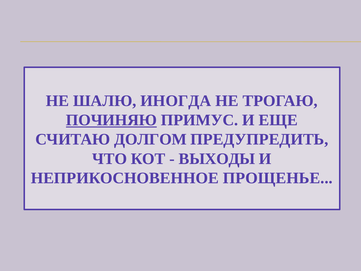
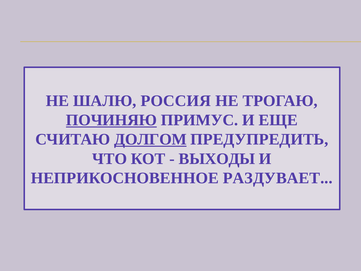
ИНОГДА: ИНОГДА -> РОССИЯ (176, 101)
ДОЛГОМ underline: none -> present (150, 139)
ПРОЩЕНЬЕ: ПРОЩЕНЬЕ -> РАЗДУВАЕТ (278, 178)
